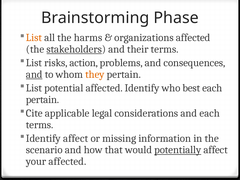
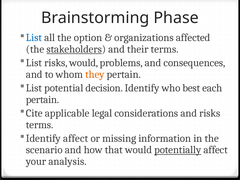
List colour: orange -> blue (34, 38)
harms: harms -> option (88, 38)
risks action: action -> would (84, 63)
and underline: present -> none (34, 74)
potential affected: affected -> decision (104, 88)
and each: each -> risks (210, 113)
your affected: affected -> analysis (67, 161)
